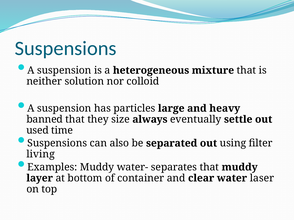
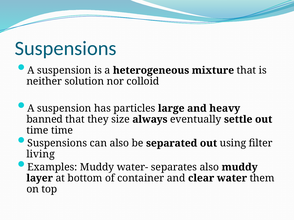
used: used -> time (37, 131)
separates that: that -> also (209, 167)
laser: laser -> them (262, 179)
